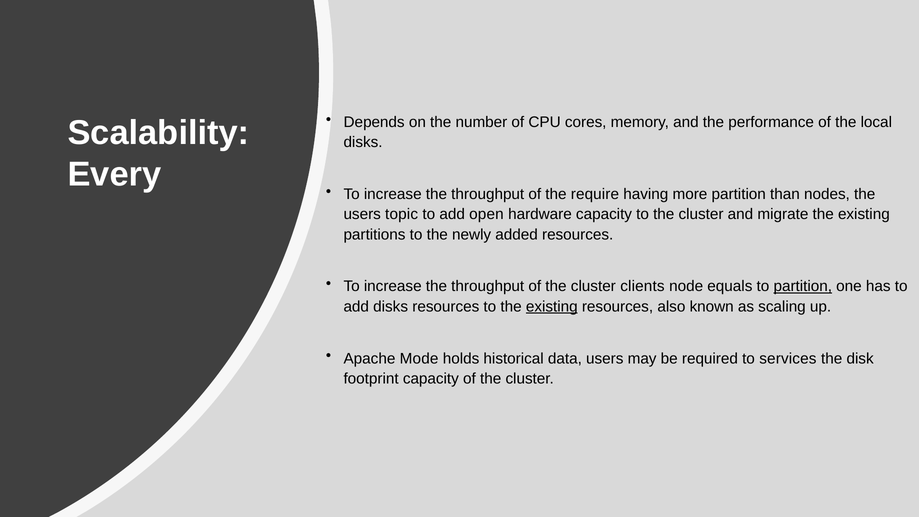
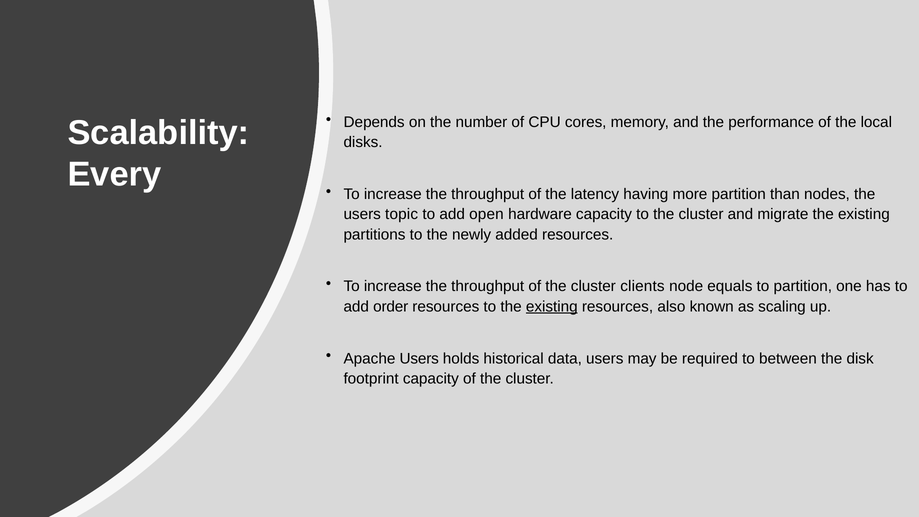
require: require -> latency (595, 194)
partition underline: present -> none (803, 286)
add disks: disks -> order (391, 307)
Apache Mode: Mode -> Users (419, 358)
services: services -> between (788, 358)
